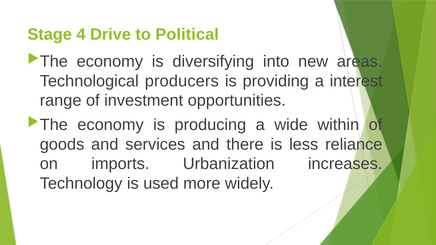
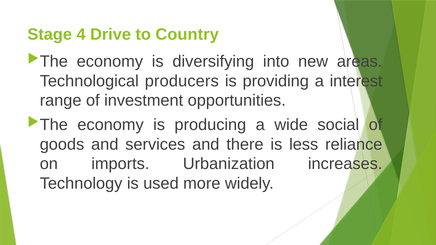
Political: Political -> Country (187, 34)
within: within -> social (338, 125)
